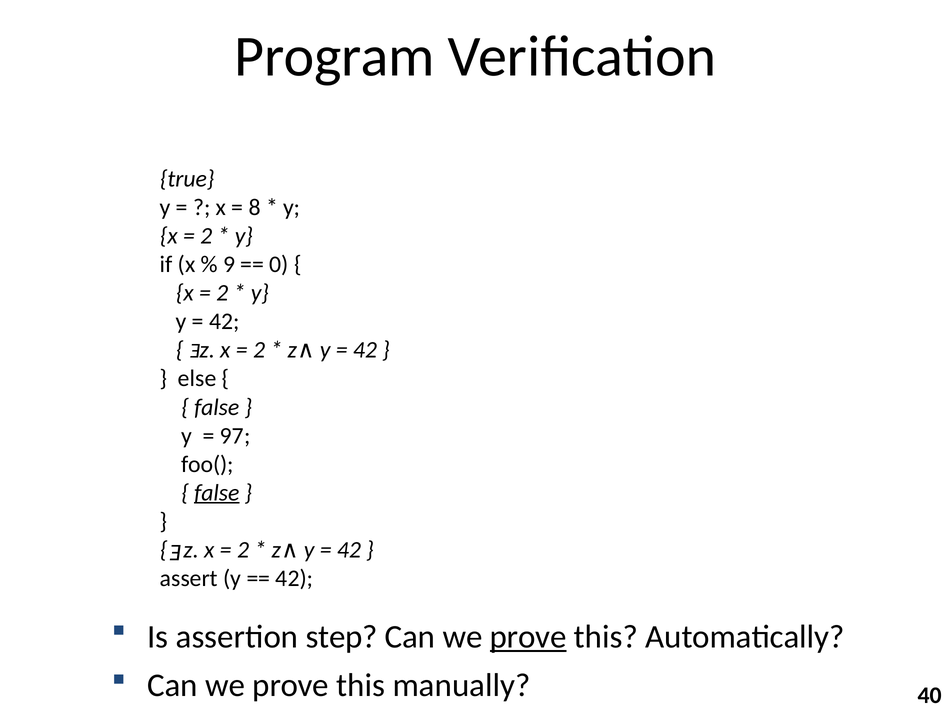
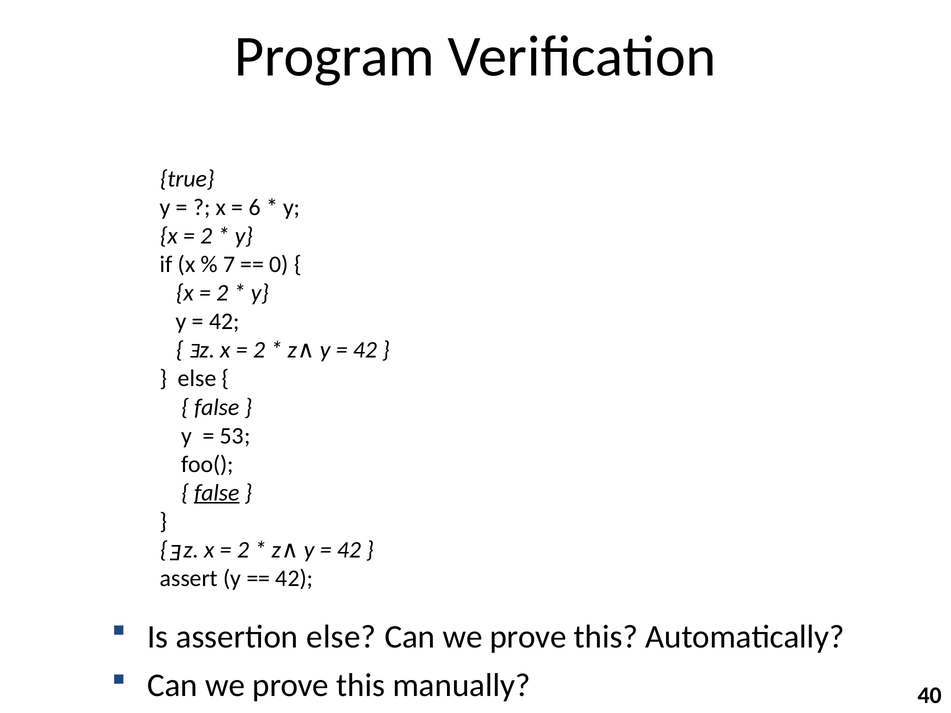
8: 8 -> 6 (255, 208)
9: 9 -> 7 (229, 265)
97: 97 -> 53 (235, 436)
assertion step: step -> else (341, 637)
prove underline: present -> none (528, 637)
